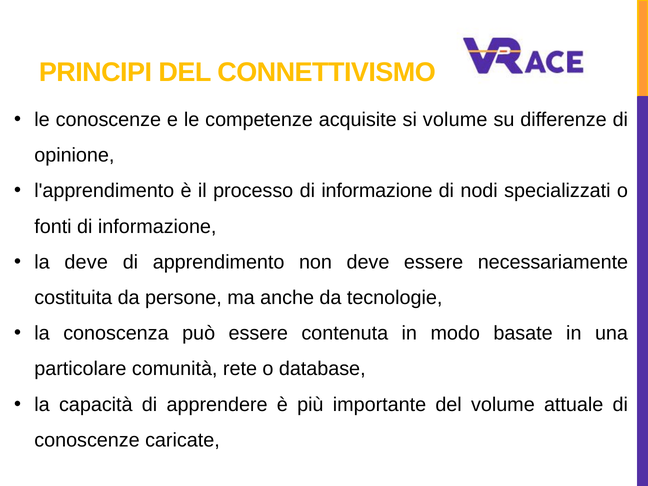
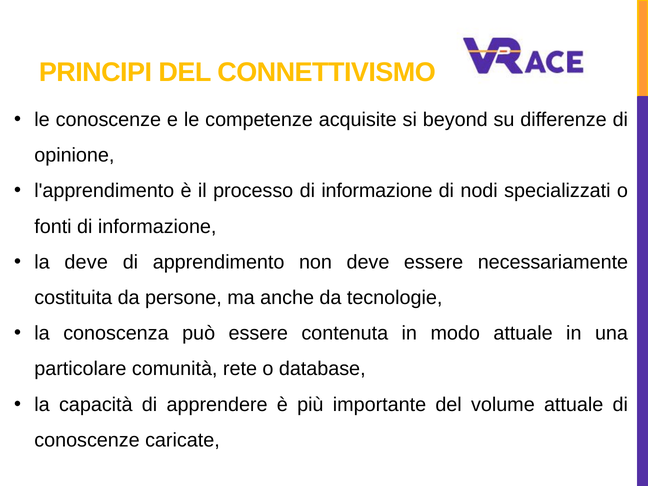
si volume: volume -> beyond (455, 120)
modo basate: basate -> attuale (523, 333)
